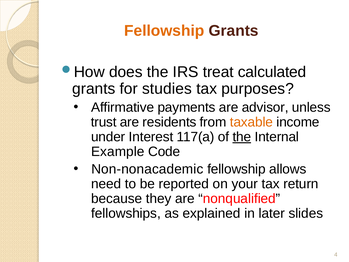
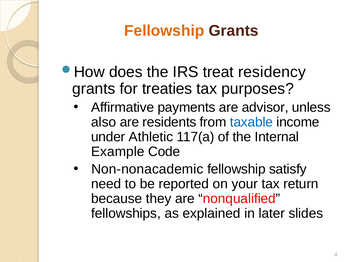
calculated: calculated -> residency (272, 72)
studies: studies -> treaties (167, 89)
trust: trust -> also (104, 122)
taxable colour: orange -> blue (251, 122)
Interest: Interest -> Athletic (151, 137)
the underline: present -> none (242, 137)
allows: allows -> satisfy (288, 169)
